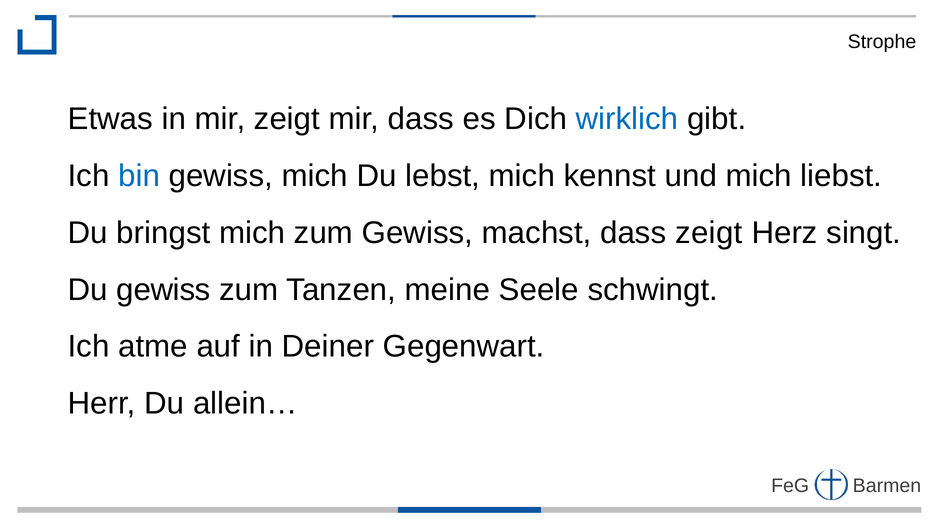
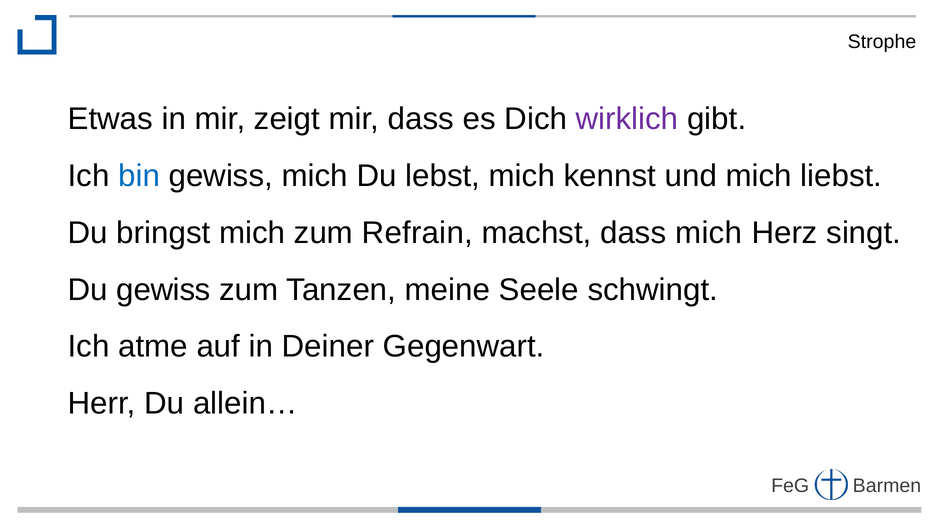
wirklich colour: blue -> purple (627, 119)
zum Gewiss: Gewiss -> Refrain (417, 233)
dass zeigt: zeigt -> mich (709, 233)
